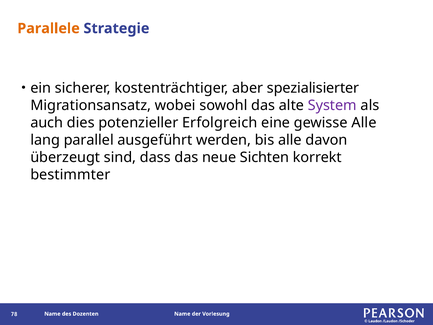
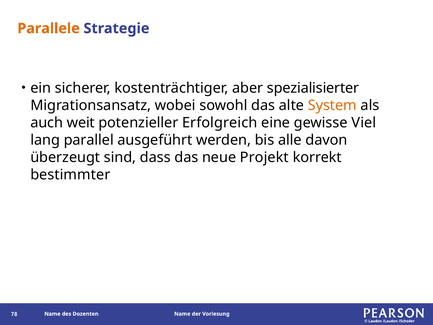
System colour: purple -> orange (332, 105)
dies: dies -> weit (81, 123)
gewisse Alle: Alle -> Viel (364, 123)
Sichten: Sichten -> Projekt (264, 157)
